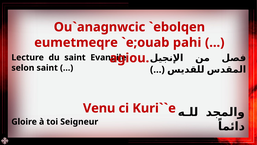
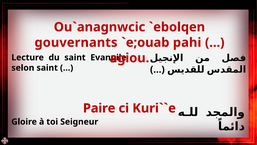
eumetmeqre: eumetmeqre -> gouvernants (76, 42)
Venu: Venu -> Paire (99, 108)
